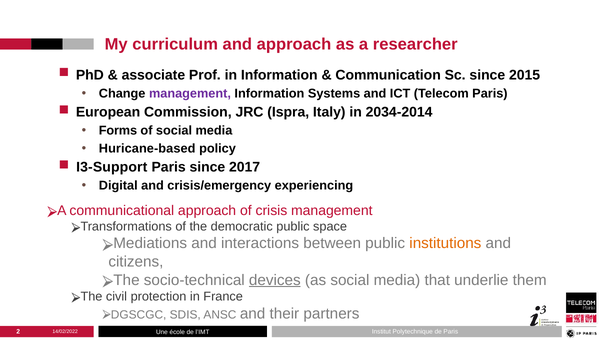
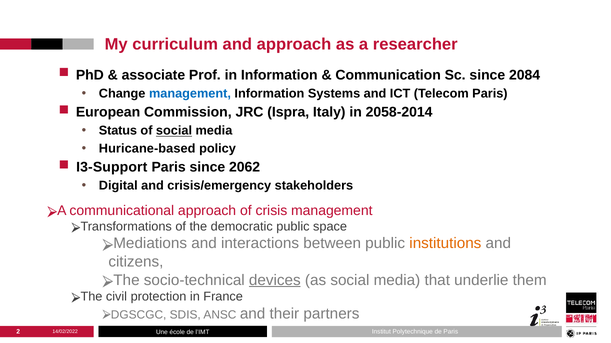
2015: 2015 -> 2084 (525, 75)
management colour: purple -> blue (190, 94)
2034-2014: 2034-2014 -> 2058-2014 (399, 113)
Forms: Forms -> Status (118, 131)
social underline: none -> present (174, 131)
2017: 2017 -> 2062 (245, 168)
experiencing: experiencing -> stakeholders (314, 186)
